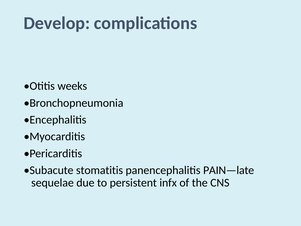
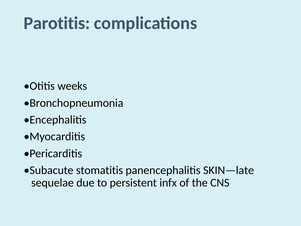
Develop: Develop -> Parotitis (57, 23)
PAIN—late: PAIN—late -> SKIN—late (229, 170)
